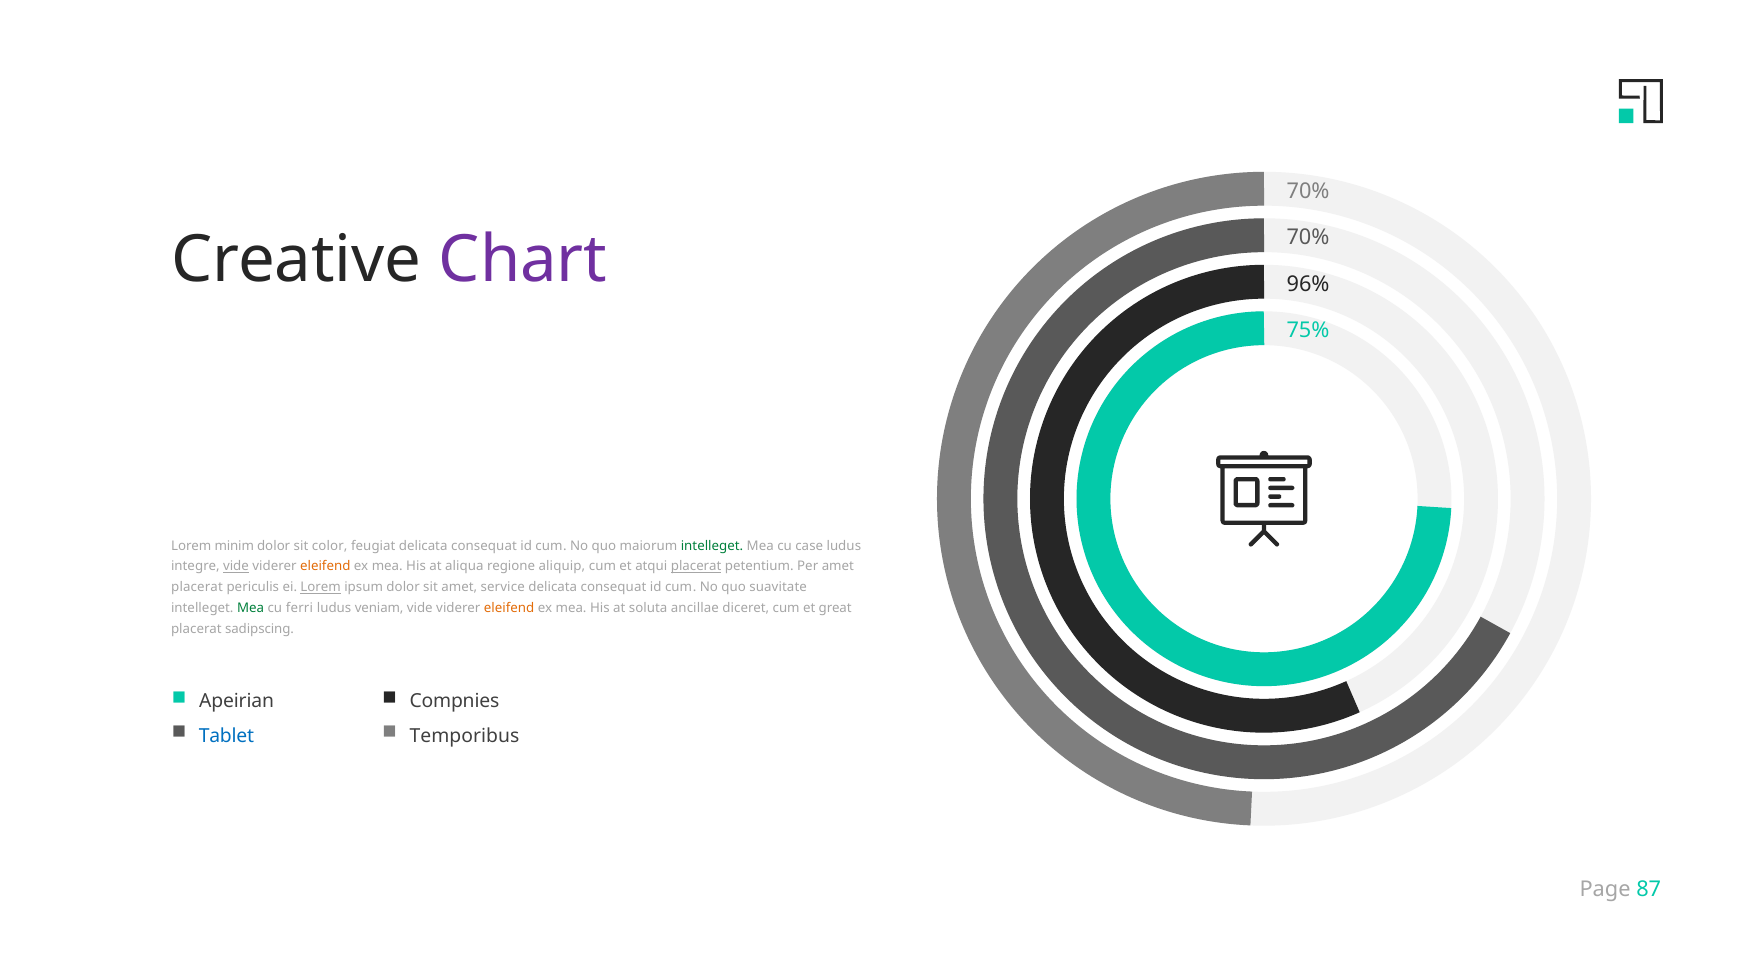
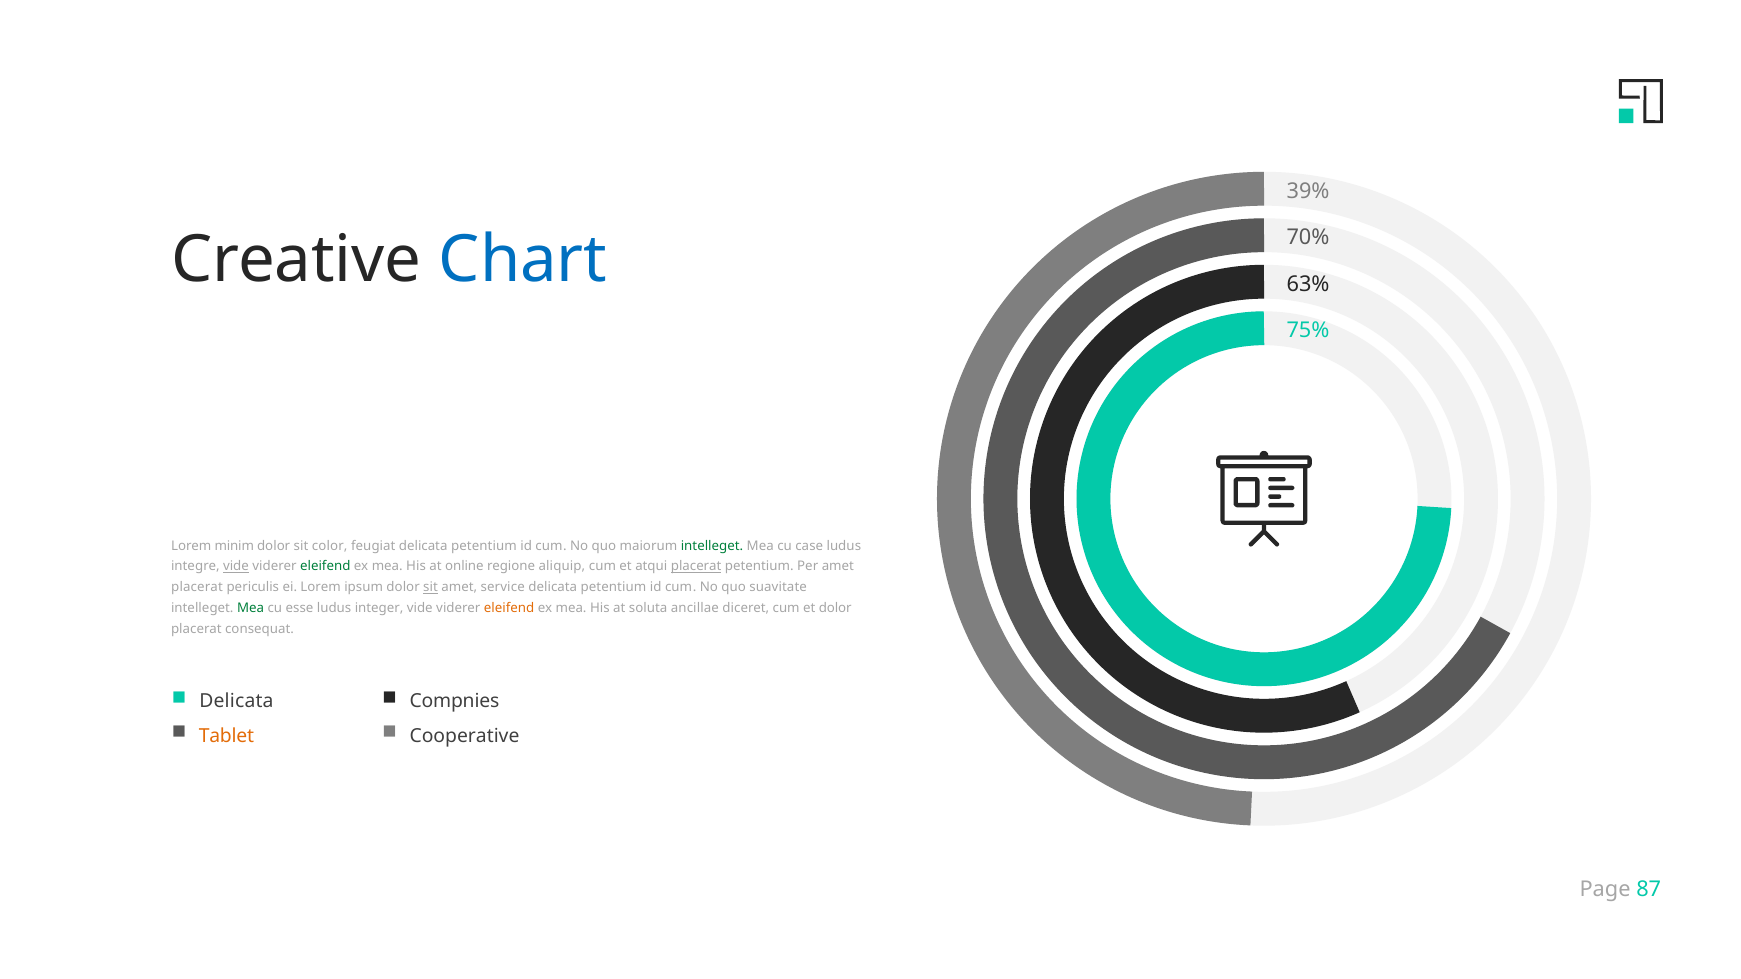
70%: 70% -> 39% (1308, 192)
Chart colour: purple -> blue (523, 260)
96%: 96% -> 63% (1308, 284)
feugiat delicata consequat: consequat -> petentium (484, 546)
eleifend colour: orange -> green (325, 567)
aliqua: aliqua -> online (464, 567)
Lorem underline: present -> none (321, 587)
sit underline: none -> present (431, 587)
consequat: consequat -> petentium (613, 587)
ferri: ferri -> esse (300, 608)
veniam: veniam -> integer (379, 608)
et great: great -> dolor (835, 608)
sadipscing: sadipscing -> consequat (260, 629)
Apeirian: Apeirian -> Delicata (236, 701)
Tablet colour: blue -> orange (226, 736)
Temporibus: Temporibus -> Cooperative (465, 736)
